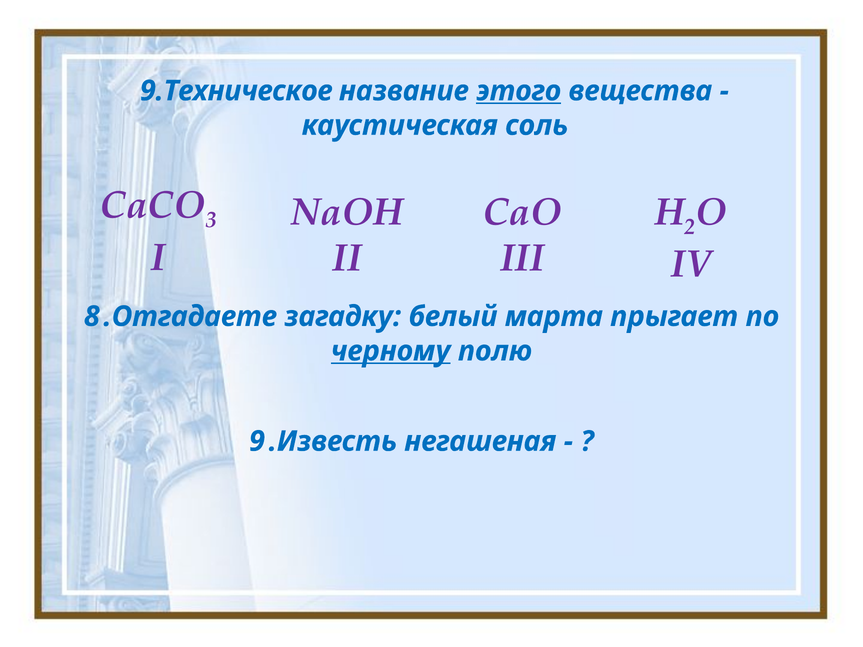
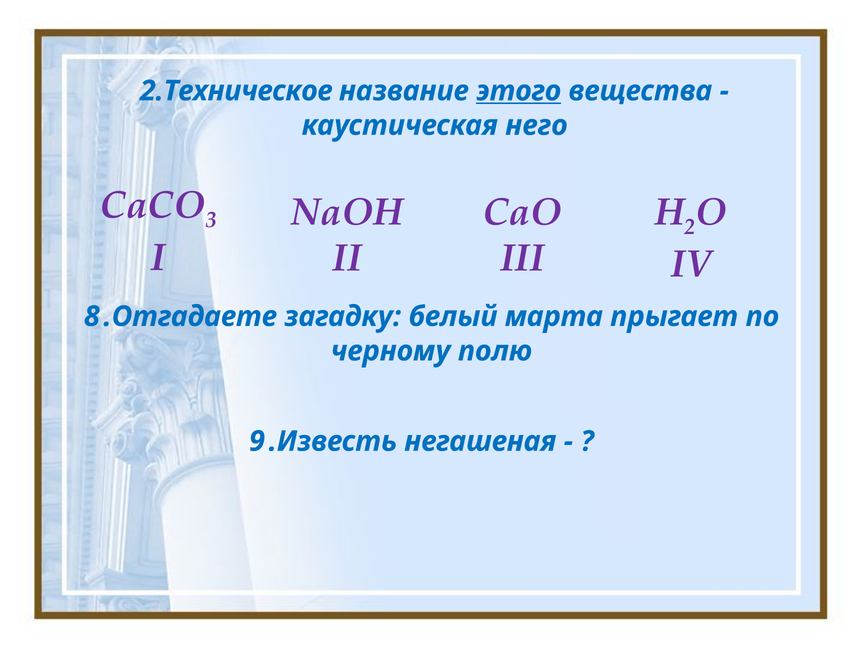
9.Техническое: 9.Техническое -> 2.Техническое (236, 91)
соль: соль -> него (536, 125)
черному underline: present -> none (391, 351)
